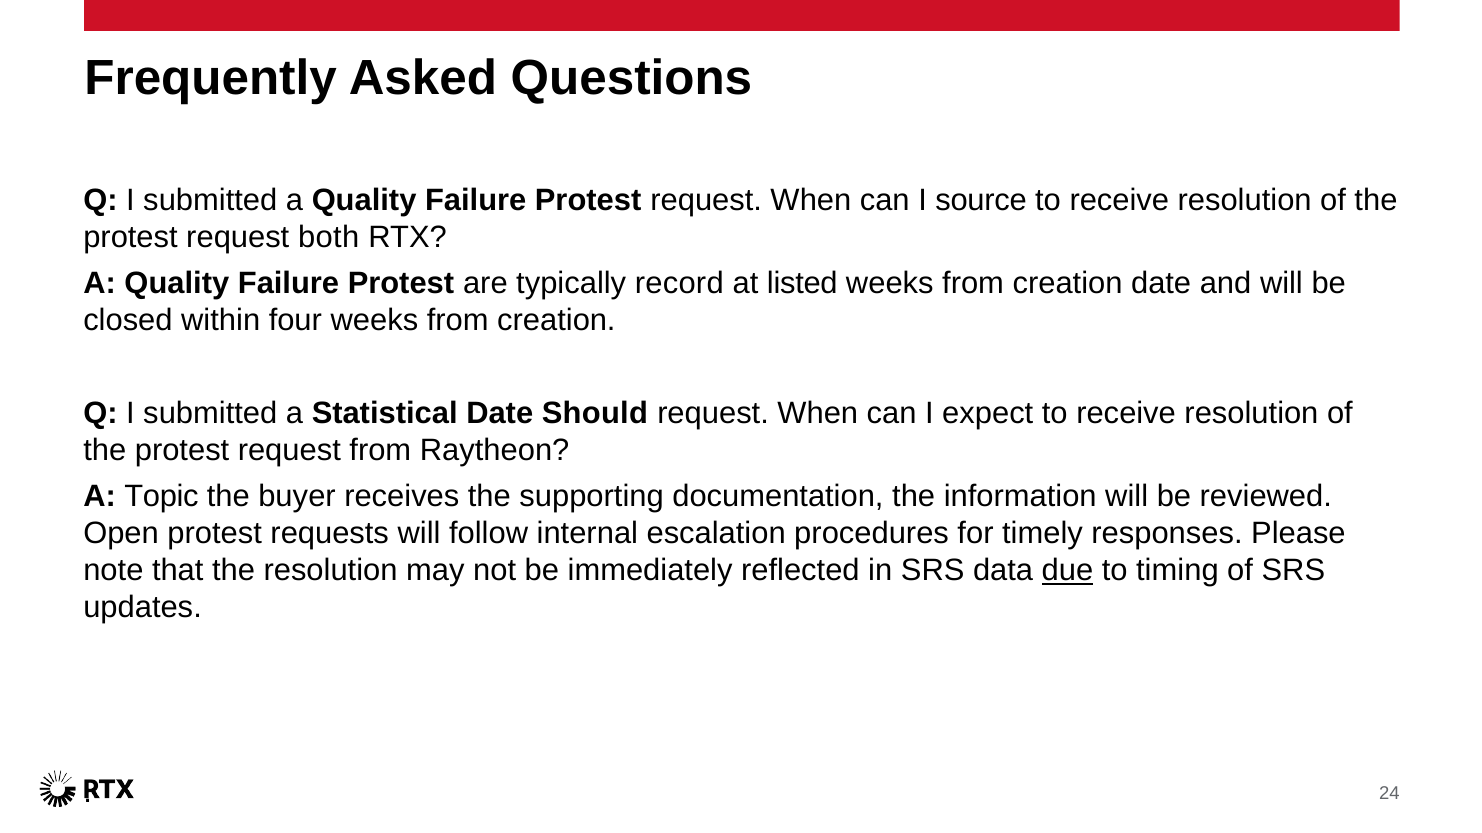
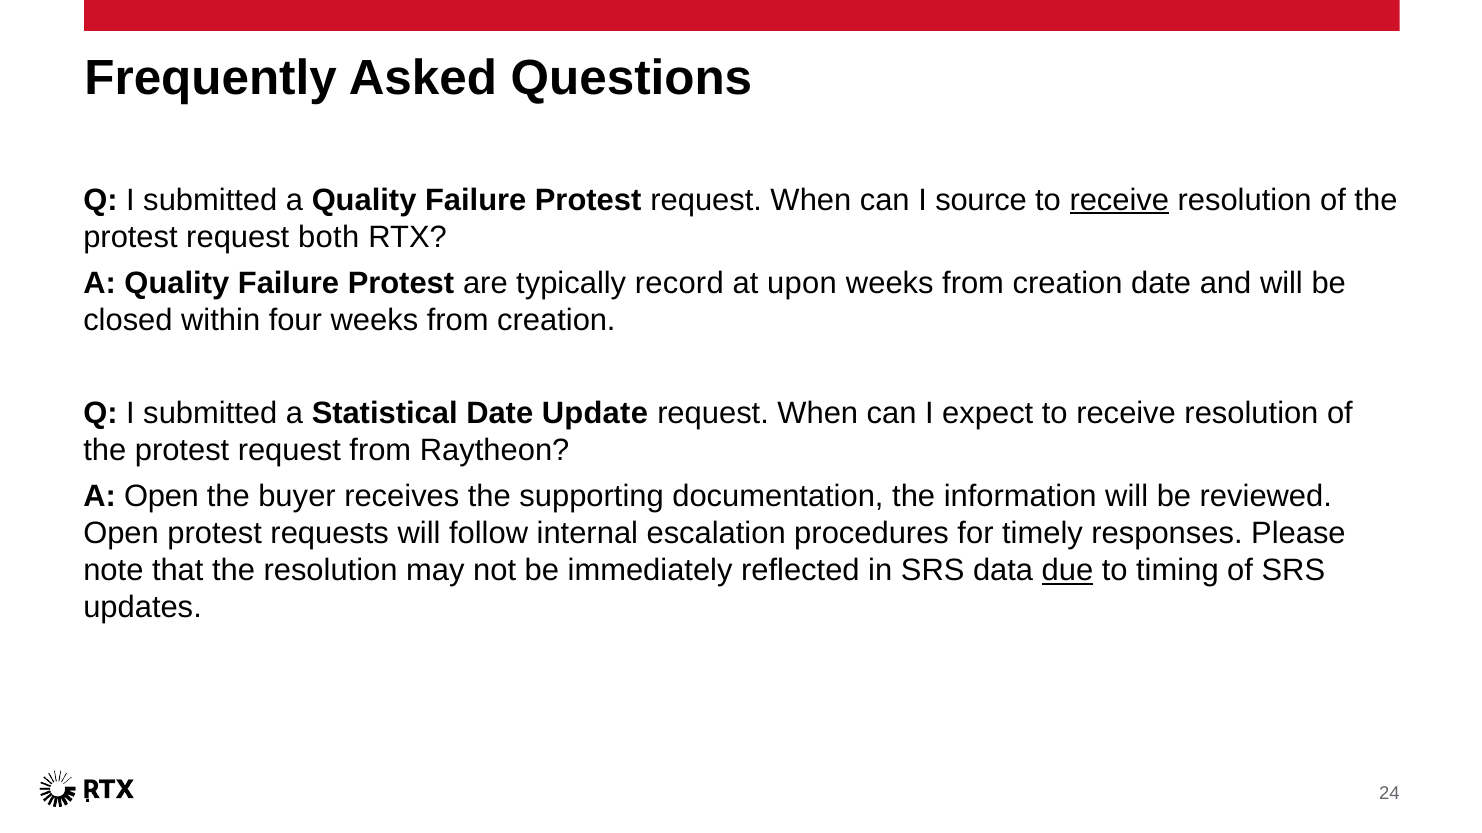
receive underline: none -> present (1119, 200)
listed: listed -> upon (802, 284)
Should: Should -> Update (595, 413)
A Topic: Topic -> Open (162, 497)
